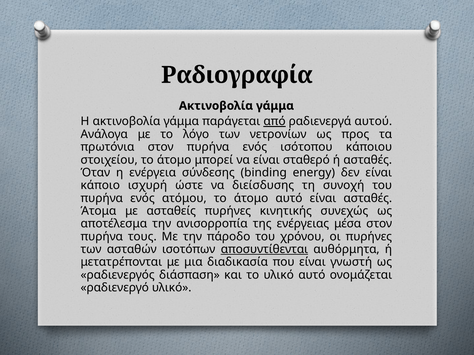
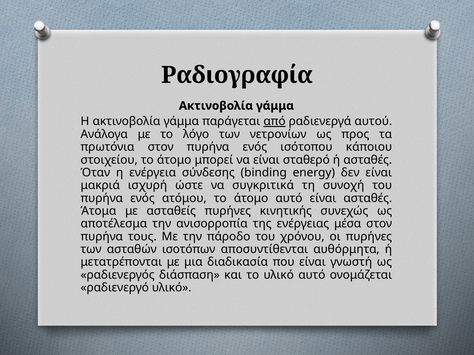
κάποιο: κάποιο -> μακριά (100, 186)
διείσδυσης: διείσδυσης -> συγκριτικά (263, 186)
αποσυντίθενται underline: present -> none (264, 250)
